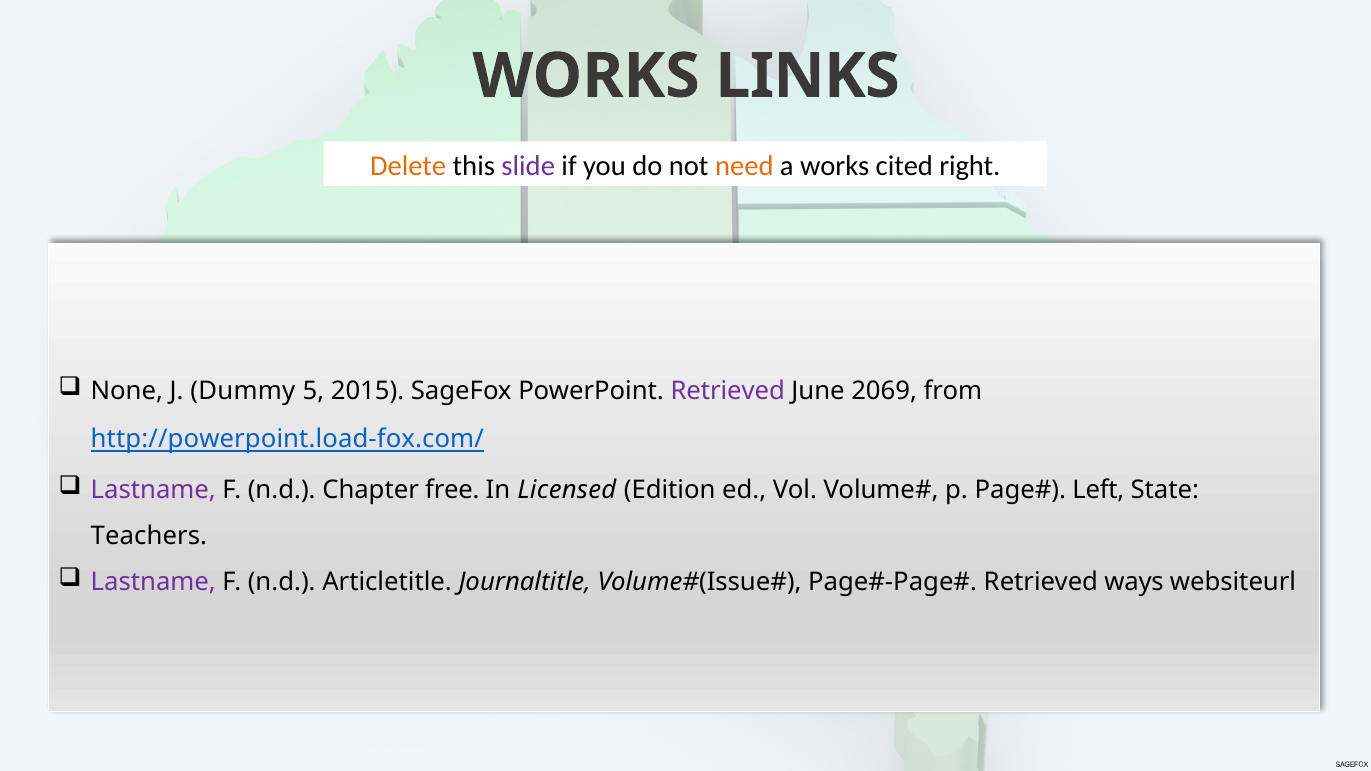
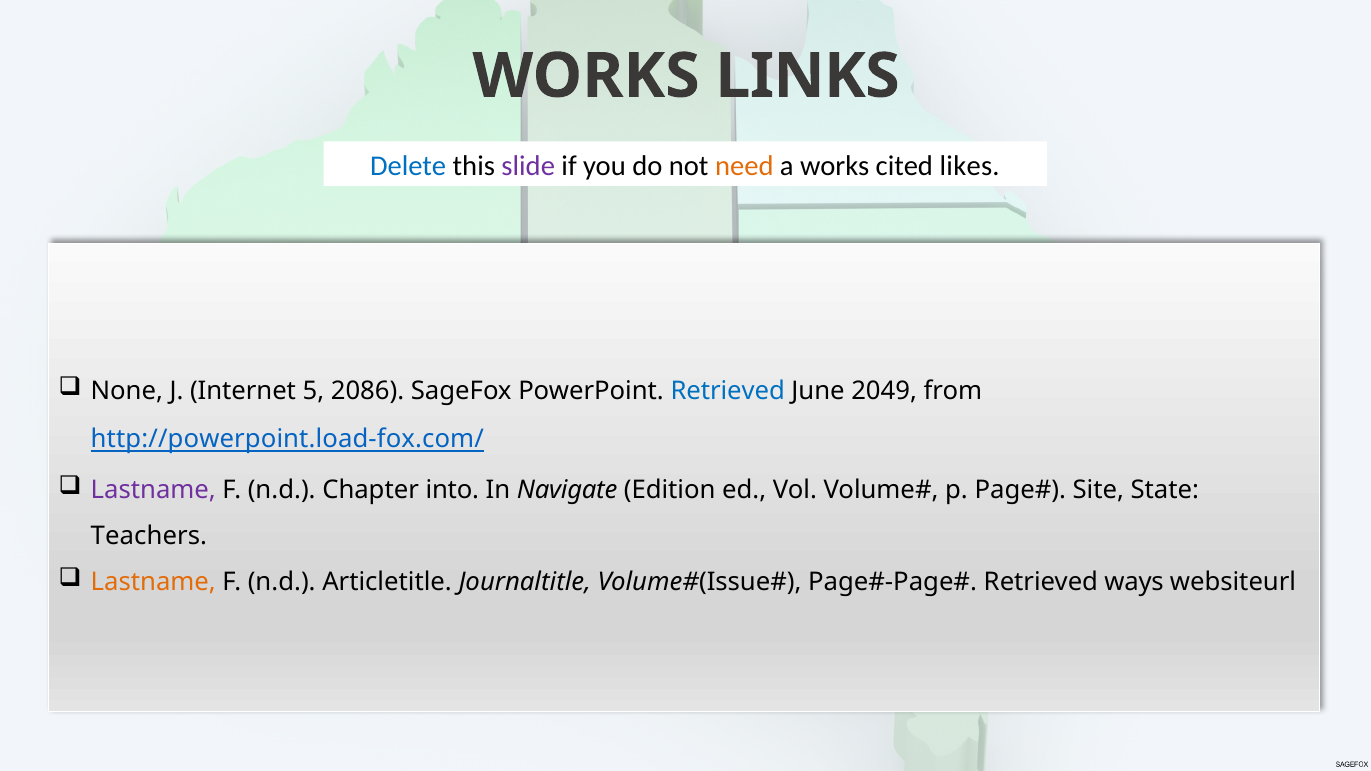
Delete colour: orange -> blue (408, 166)
right: right -> likes (970, 166)
Dummy: Dummy -> Internet (243, 391)
2015: 2015 -> 2086 (367, 391)
Retrieved colour: purple -> blue (728, 391)
2069: 2069 -> 2049 (884, 391)
free: free -> into (452, 490)
Licensed: Licensed -> Navigate (567, 490)
Left: Left -> Site (1098, 490)
Lastname colour: purple -> orange (153, 583)
